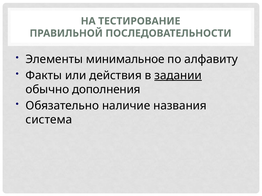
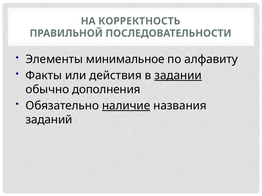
ТЕСТИРОВАНИЕ: ТЕСТИРОВАНИЕ -> КОРРЕКТНОСТЬ (139, 21)
наличие underline: none -> present (126, 106)
система: система -> заданий (49, 120)
